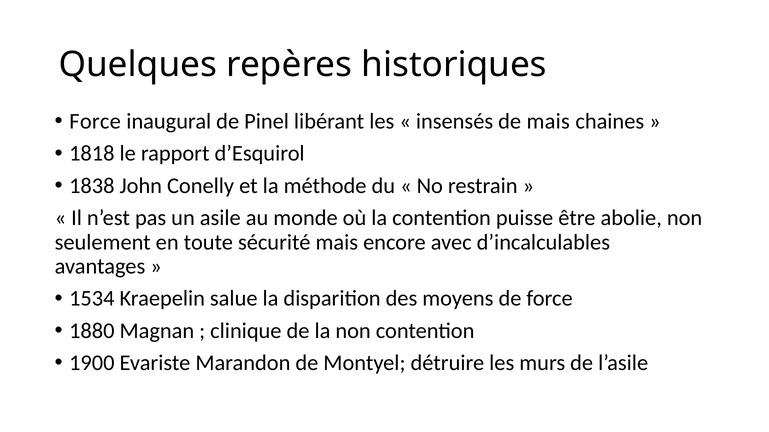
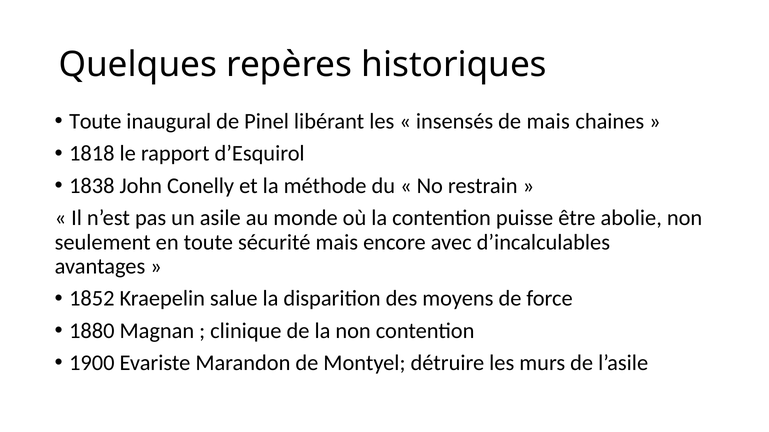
Force: Force -> Toute (95, 122)
1534: 1534 -> 1852 (92, 299)
